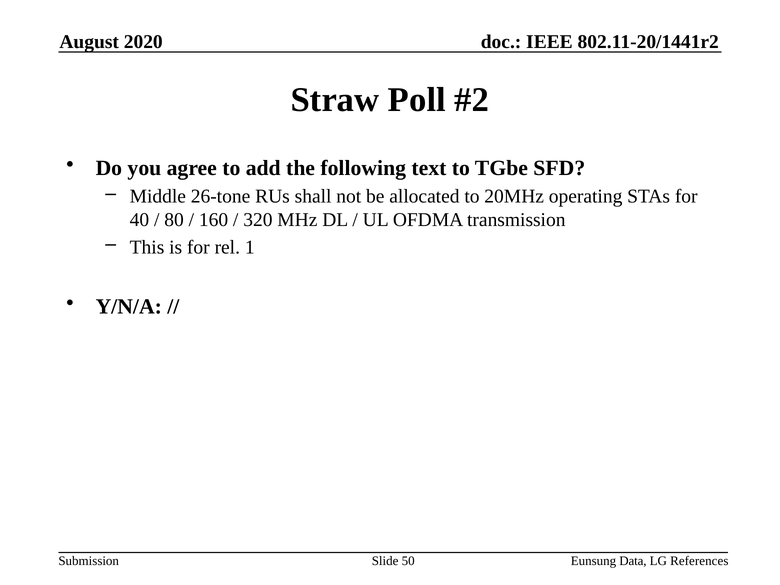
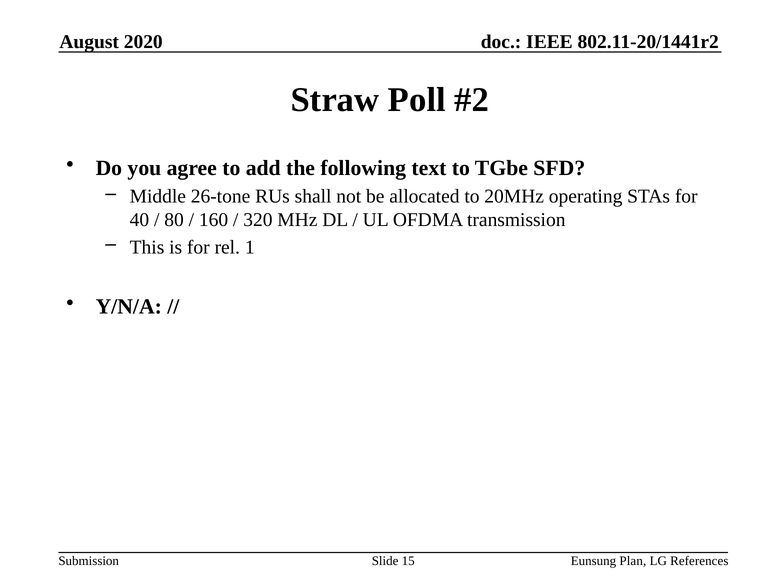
50: 50 -> 15 (408, 561)
Data: Data -> Plan (633, 561)
